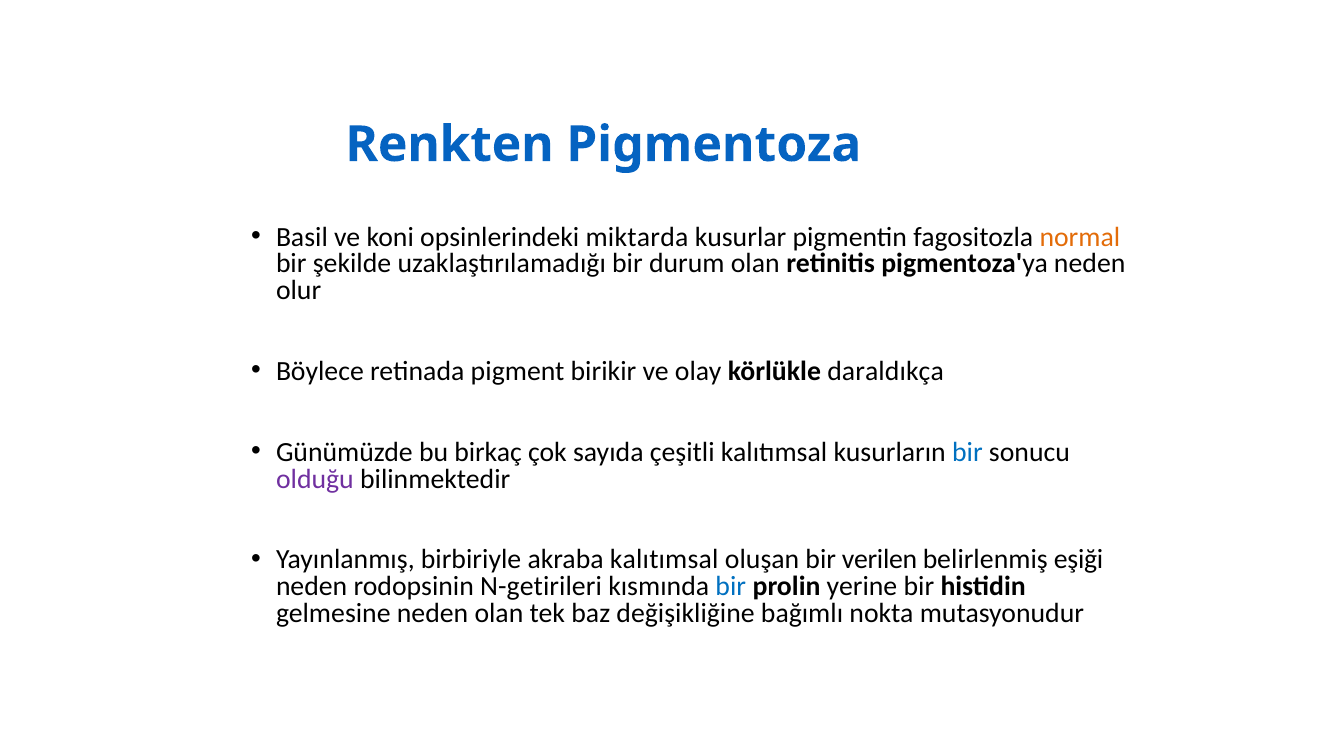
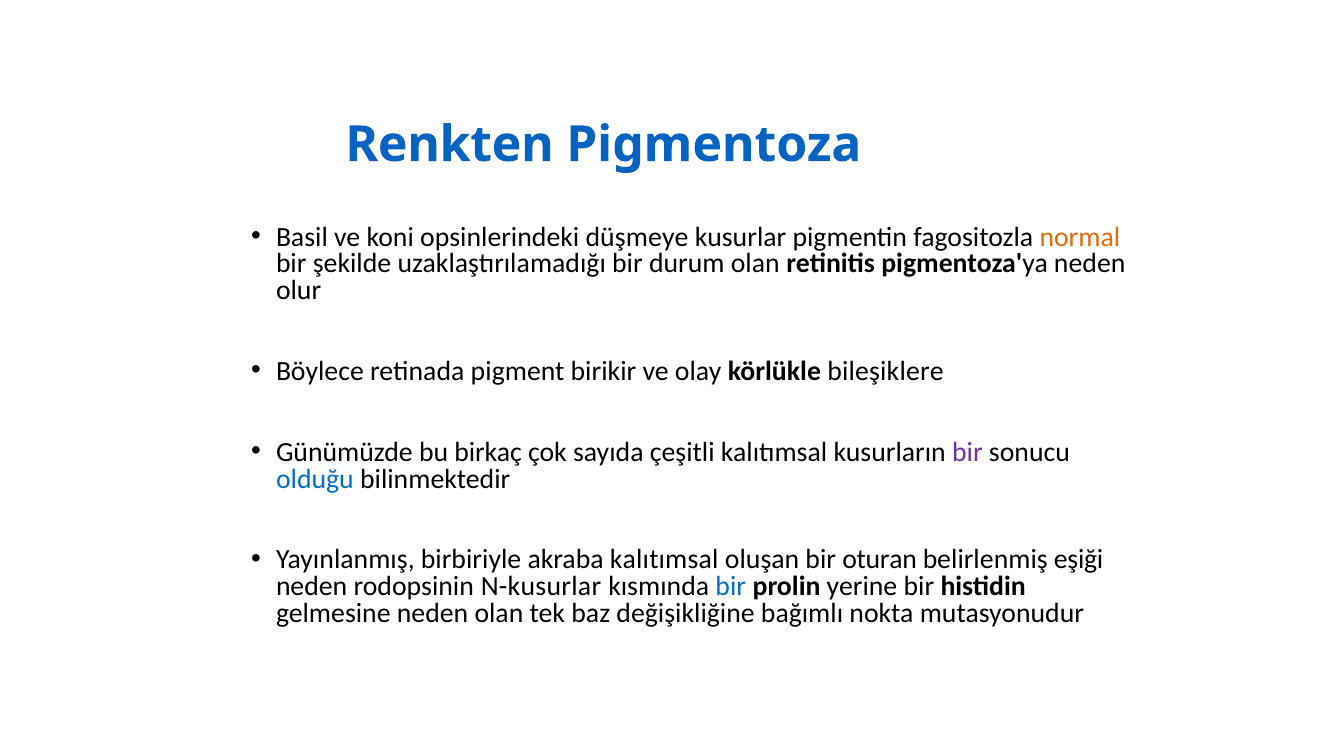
miktarda: miktarda -> düşmeye (637, 237)
daraldıkça: daraldıkça -> bileşiklere (885, 372)
bir colour: blue -> purple (967, 453)
olduğu colour: purple -> blue (315, 479)
verilen: verilen -> oturan (880, 560)
N-getirileri: N-getirileri -> N-kusurlar (541, 587)
